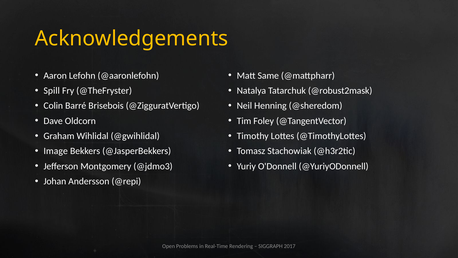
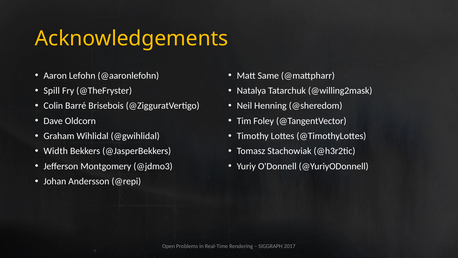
@robust2mask: @robust2mask -> @willing2mask (340, 90)
Image: Image -> Width (56, 151)
